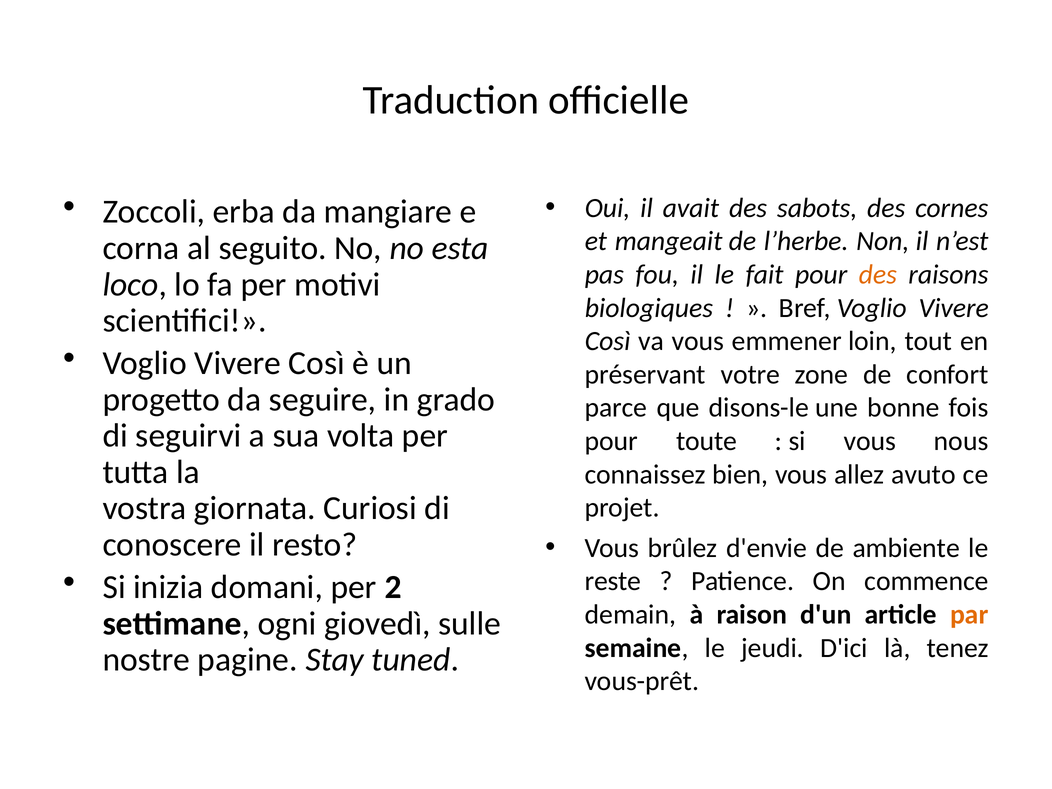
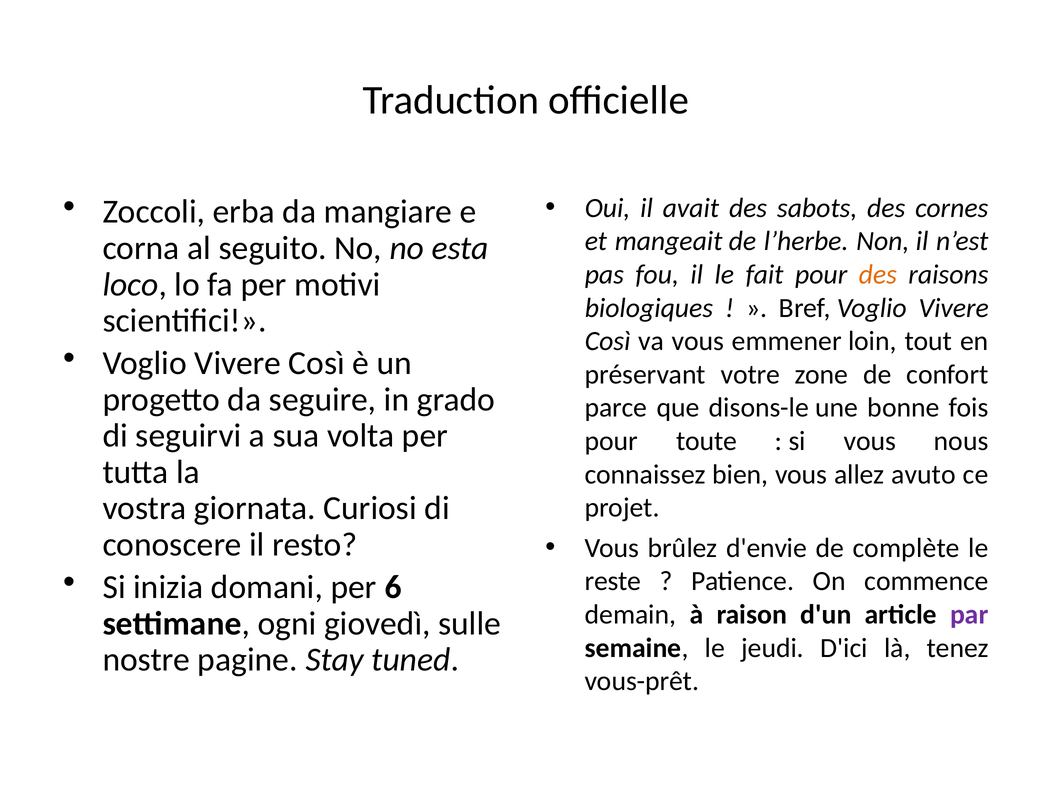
ambiente: ambiente -> complète (906, 548)
2: 2 -> 6 (393, 587)
par colour: orange -> purple (969, 615)
